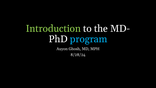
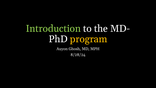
program colour: light blue -> yellow (89, 39)
